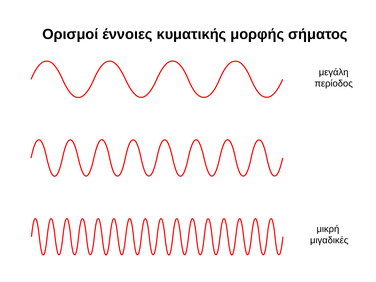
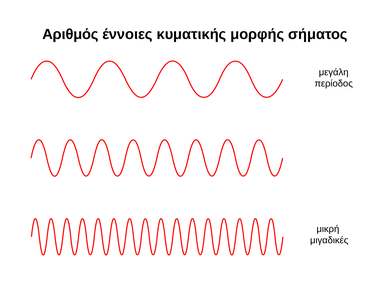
Ορισμοί: Ορισμοί -> Αριθμός (70, 34)
